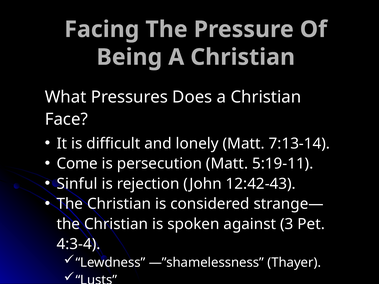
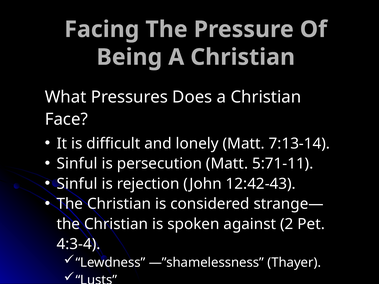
Come: Come -> Sinful (77, 164)
5:19-11: 5:19-11 -> 5:71-11 (283, 164)
3: 3 -> 2 (287, 224)
